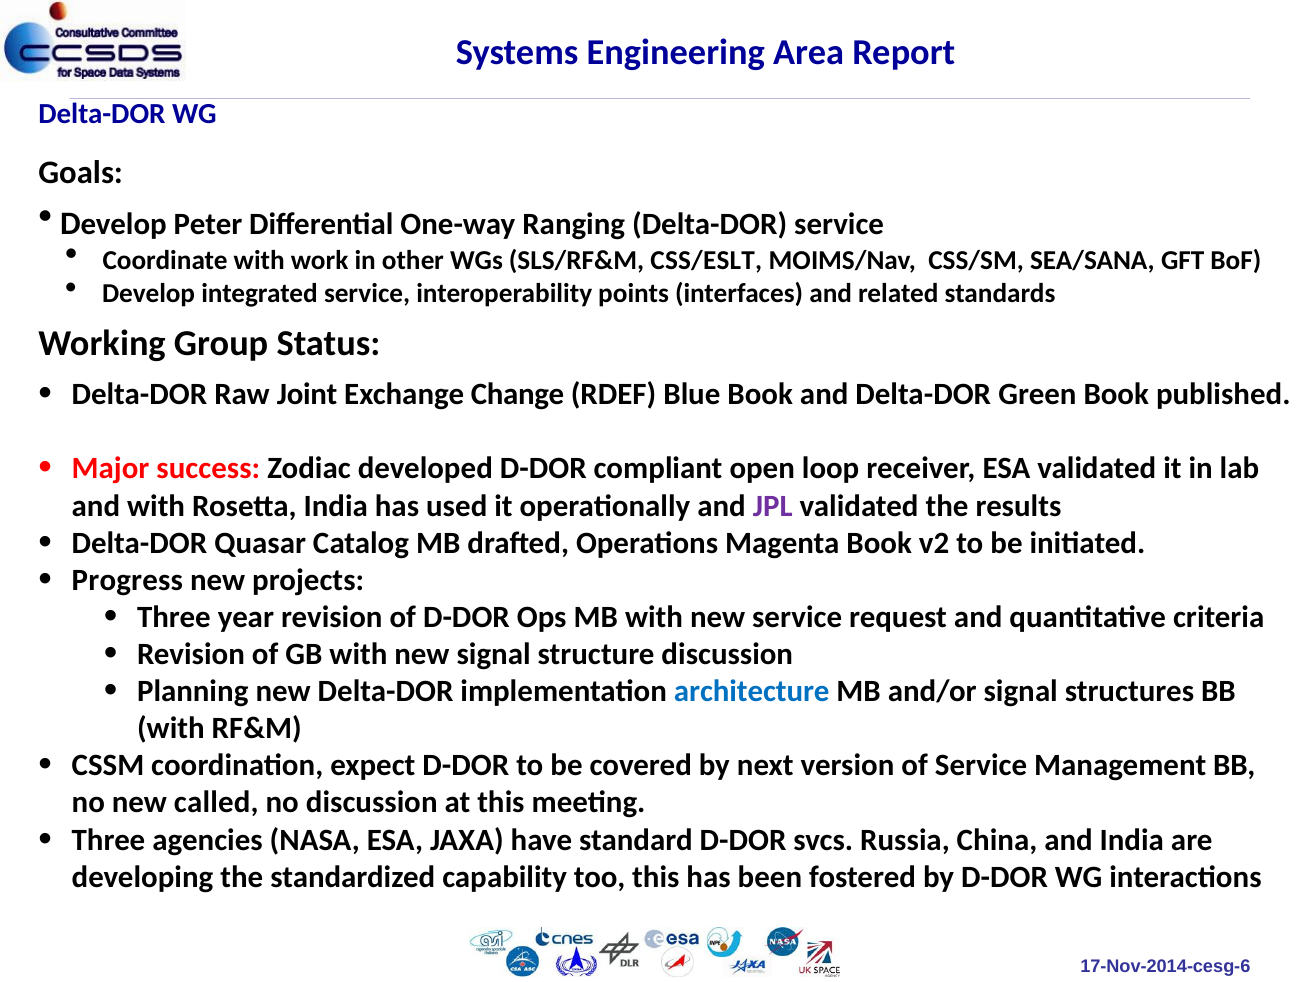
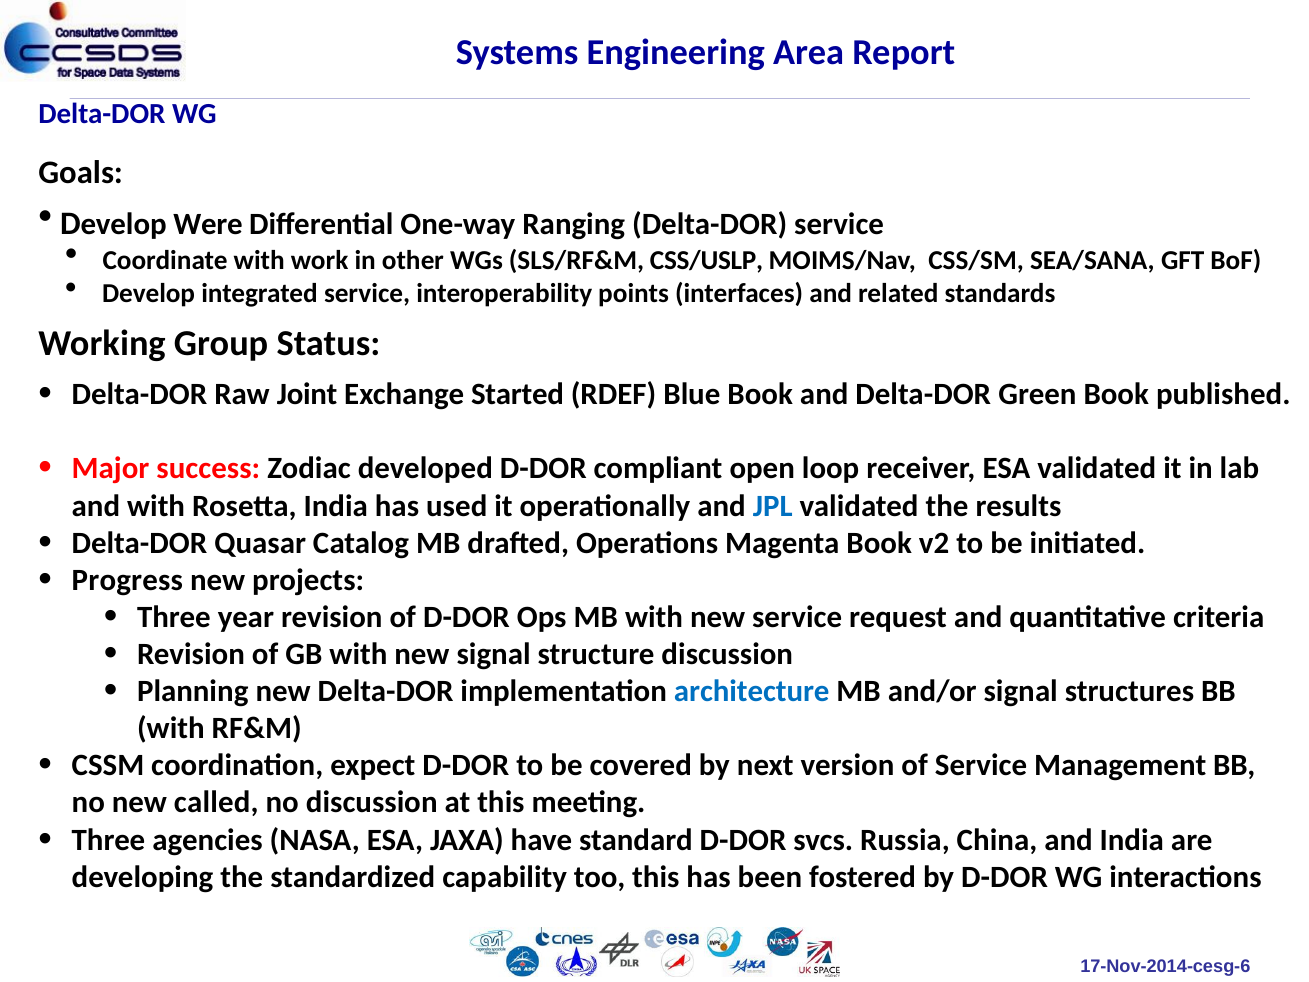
Peter: Peter -> Were (208, 224)
CSS/ESLT: CSS/ESLT -> CSS/USLP (707, 261)
Change: Change -> Started (518, 394)
JPL colour: purple -> blue (773, 506)
